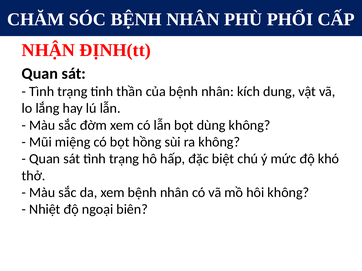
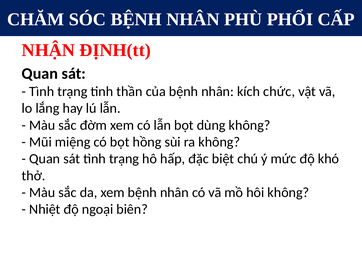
dung: dung -> chức (279, 92)
